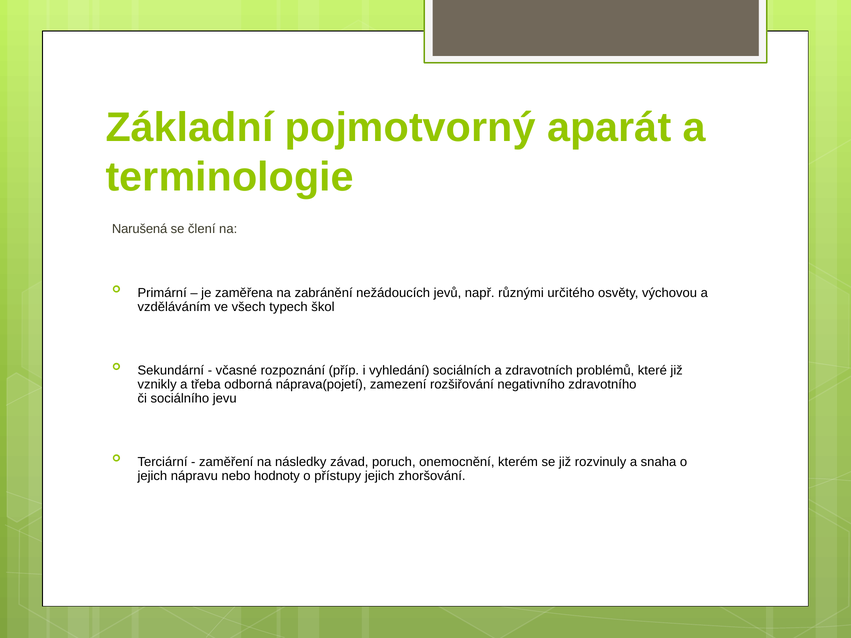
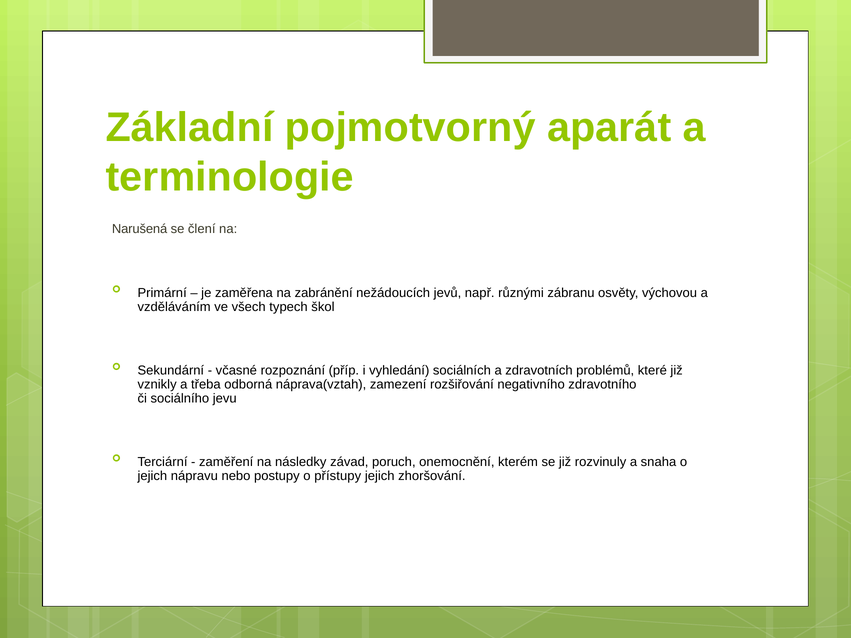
určitého: určitého -> zábranu (571, 293)
náprava(pojetí: náprava(pojetí -> náprava(vztah (321, 385)
hodnoty: hodnoty -> postupy (277, 476)
